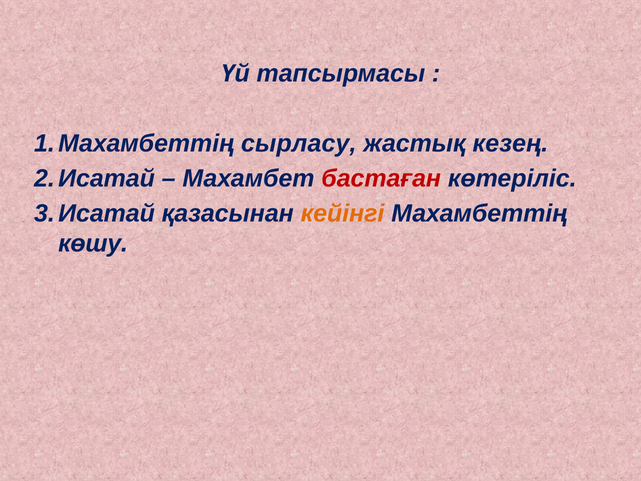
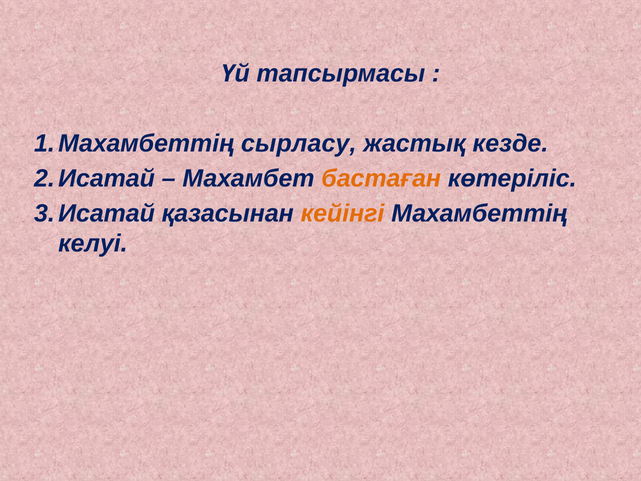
кезең: кезең -> кезде (510, 143)
бастаған colour: red -> orange (381, 178)
көшу: көшу -> келуі (93, 243)
